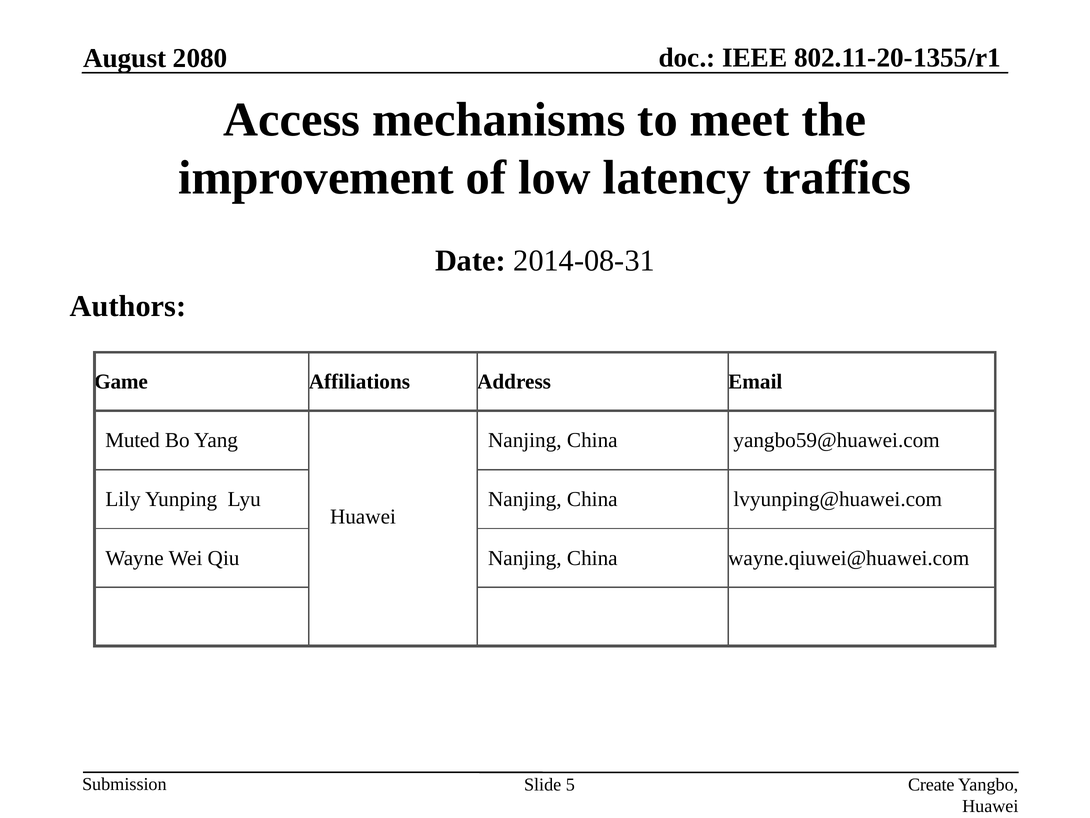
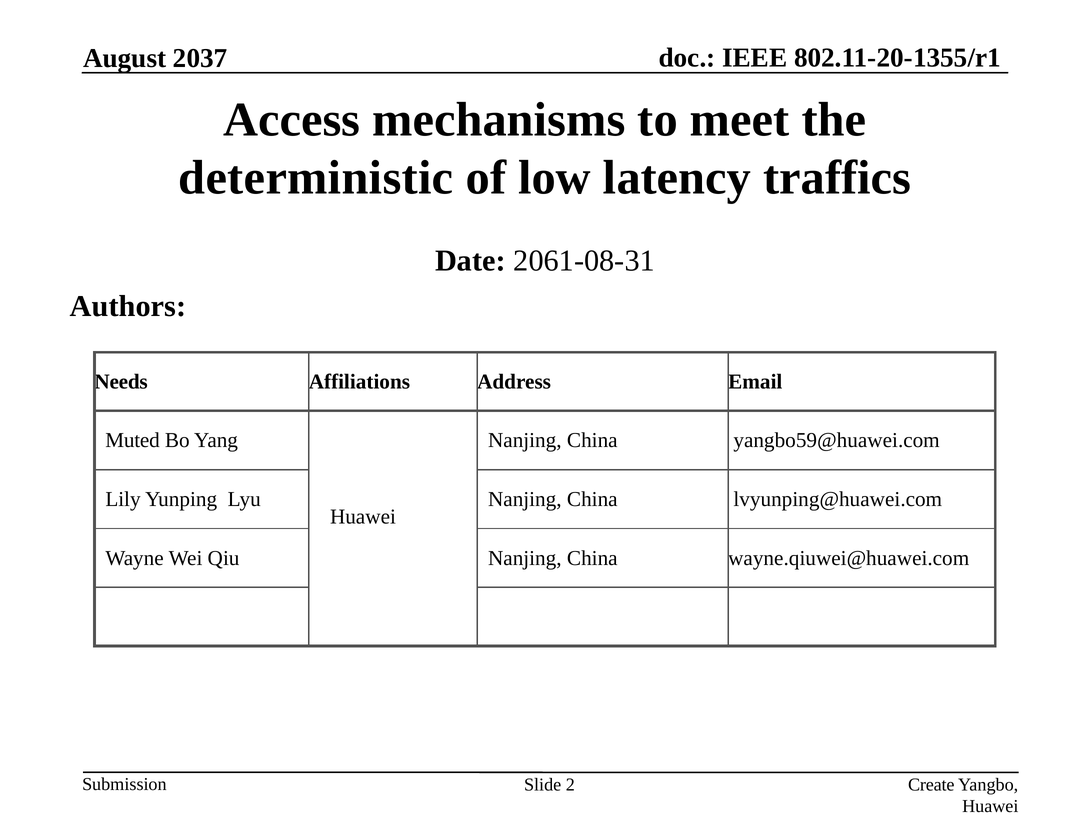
2080: 2080 -> 2037 (200, 58)
improvement: improvement -> deterministic (316, 178)
2014-08-31: 2014-08-31 -> 2061-08-31 (584, 261)
Game: Game -> Needs (121, 381)
5: 5 -> 2 (570, 784)
